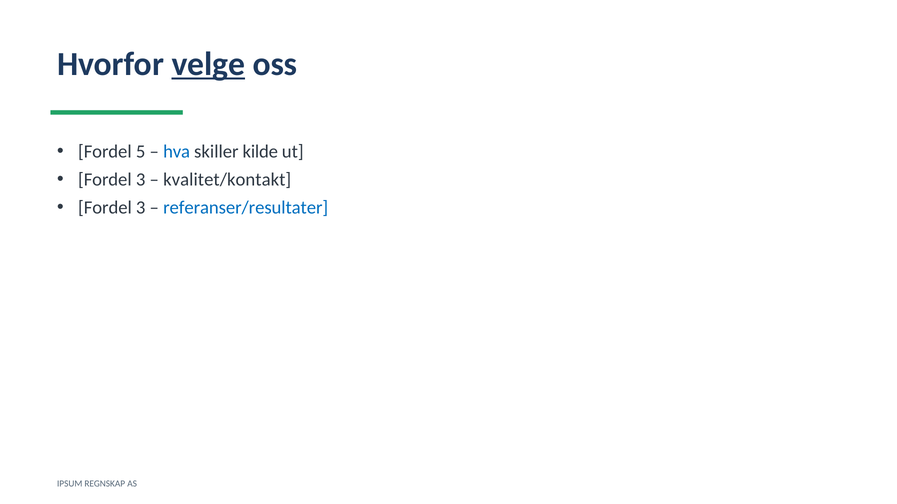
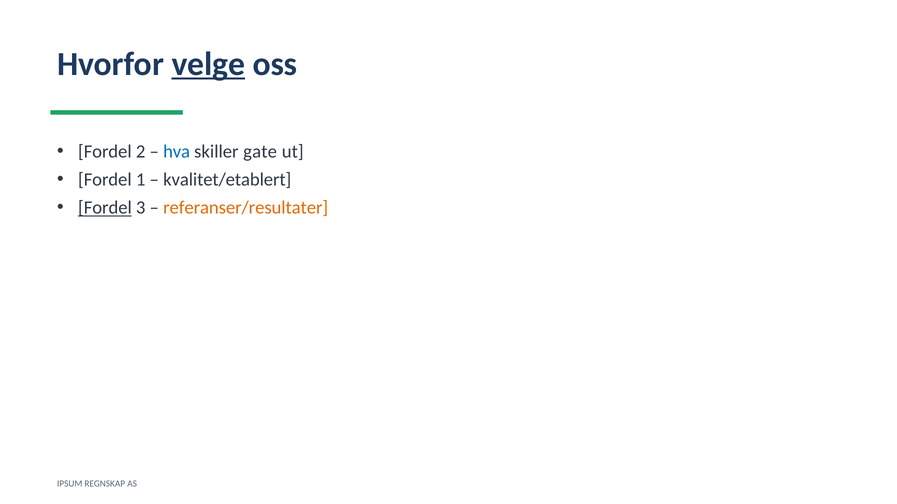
5: 5 -> 2 (141, 152)
kilde: kilde -> gate (260, 152)
3: 3 -> 1 (141, 180)
kvalitet/kontakt: kvalitet/kontakt -> kvalitet/etablert (227, 180)
Fordel underline: none -> present (105, 208)
referanser/resultater colour: blue -> orange (246, 208)
